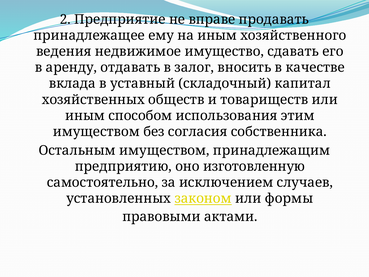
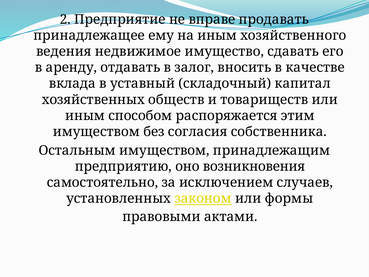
использования: использования -> распоряжается (227, 116)
изготовленную: изготовленную -> возникновения (254, 166)
